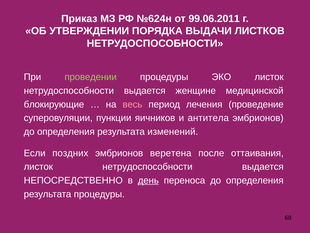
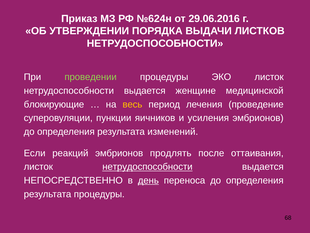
99.06.2011: 99.06.2011 -> 29.06.2016 (214, 19)
весь colour: pink -> yellow (132, 104)
антитела: антитела -> усиления (208, 118)
поздних: поздних -> реакций (70, 153)
веретена: веретена -> продлять (171, 153)
нетрудоспособности underline: none -> present (147, 166)
